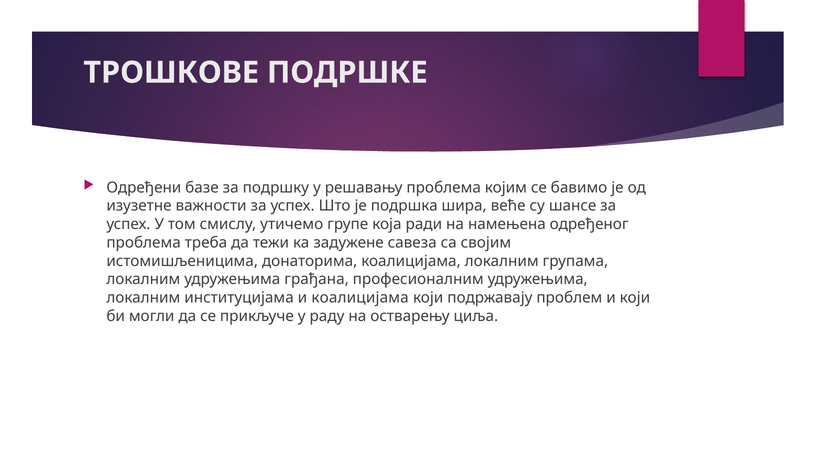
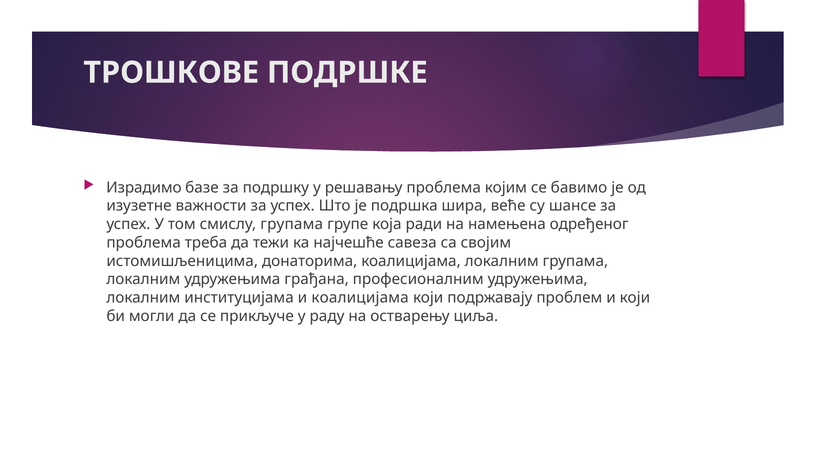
Одређени: Одређени -> Израдимо (144, 188)
смислу утичемо: утичемо -> групама (292, 224)
задужене: задужене -> најчешће (349, 243)
